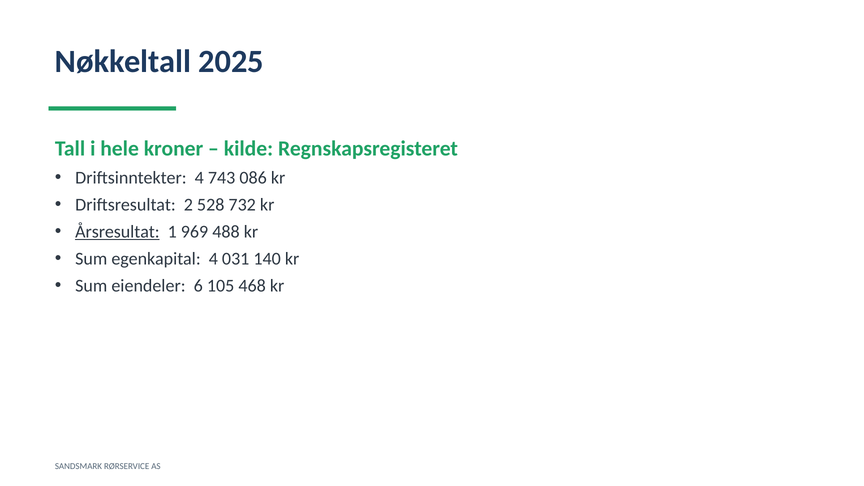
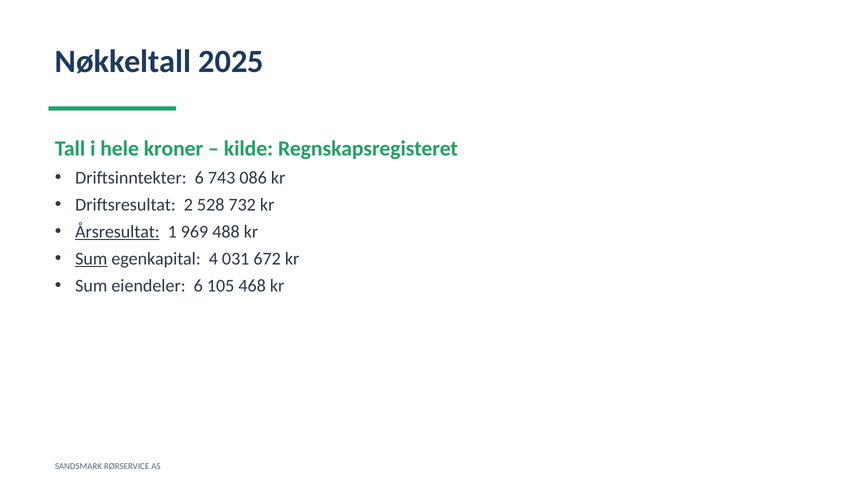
Driftsinntekter 4: 4 -> 6 (199, 178)
Sum underline: none -> present (91, 259)
140: 140 -> 672 (267, 259)
